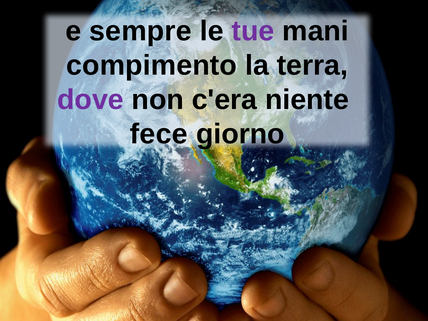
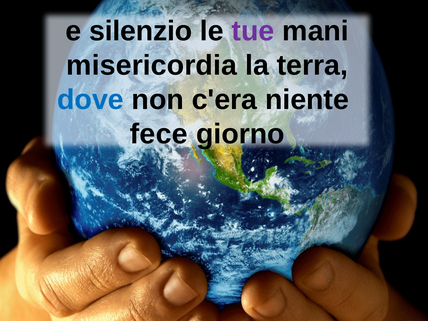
sempre: sempre -> silenzio (141, 31)
compimento: compimento -> misericordia (152, 65)
dove colour: purple -> blue (91, 100)
